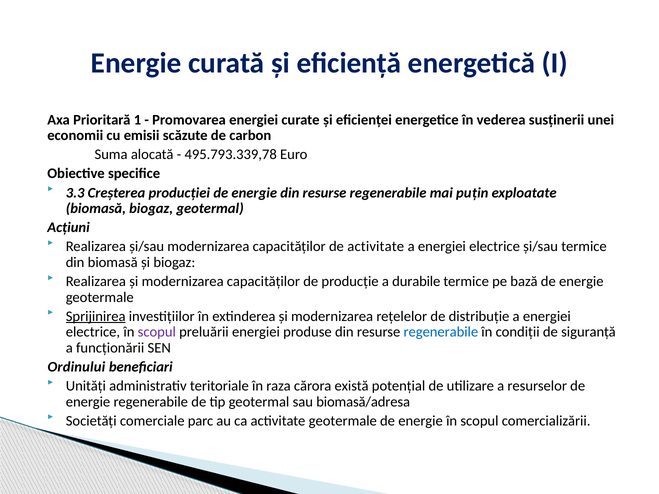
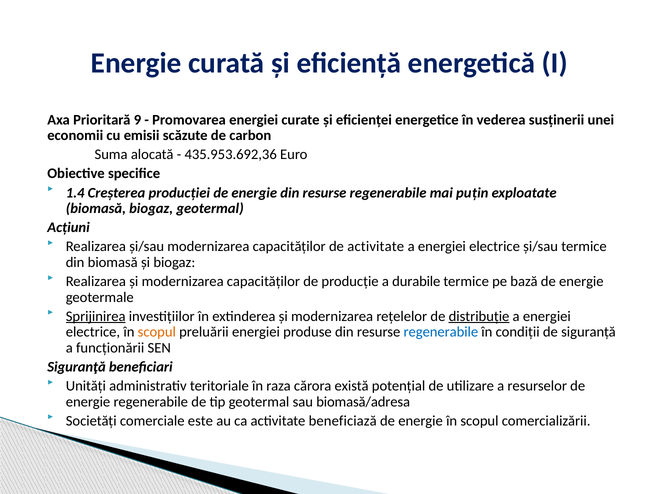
1: 1 -> 9 (137, 120)
495.793.339,78: 495.793.339,78 -> 435.953.692,36 (231, 155)
3.3: 3.3 -> 1.4 (75, 193)
distribuţie underline: none -> present (479, 316)
scopul colour: purple -> orange (157, 332)
Ordinului: Ordinului -> Siguranţă (77, 367)
parc: parc -> este (200, 421)
activitate geotermale: geotermale -> beneficiază (343, 421)
